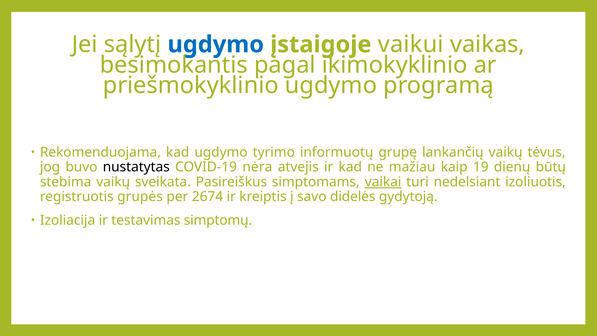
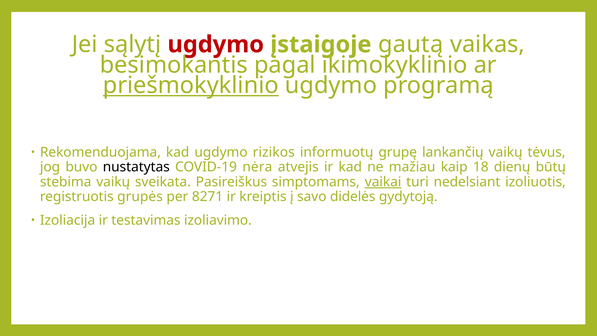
ugdymo colour: blue -> red (216, 45)
vaikui: vaikui -> gautą (411, 45)
priešmokyklinio underline: none -> present (191, 85)
tyrimo: tyrimo -> rizikos (274, 152)
19: 19 -> 18 (481, 167)
2674: 2674 -> 8271 (207, 197)
simptomų: simptomų -> izoliavimo (218, 220)
